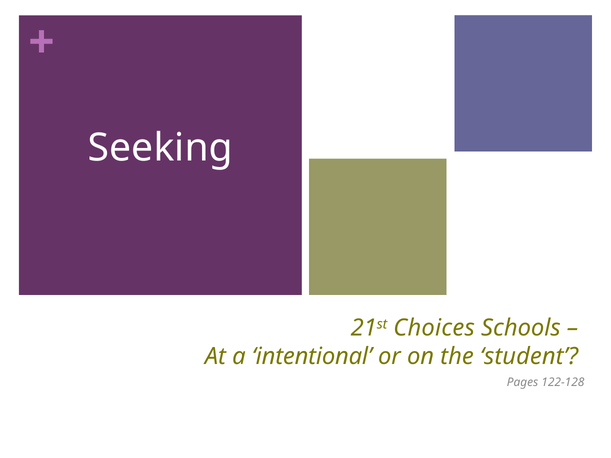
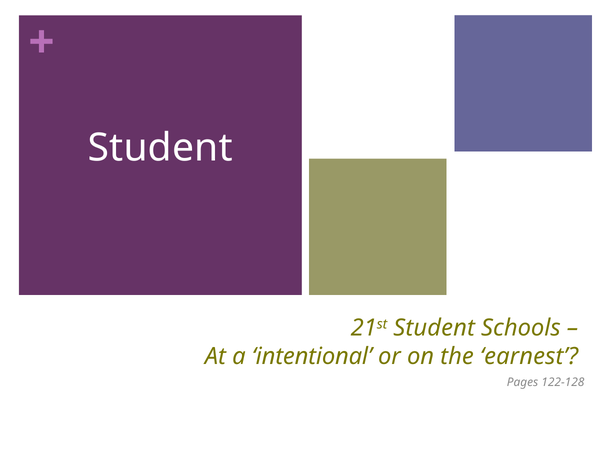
Seeking: Seeking -> Student (160, 148)
21st Choices: Choices -> Student (434, 328)
student: student -> earnest (529, 357)
